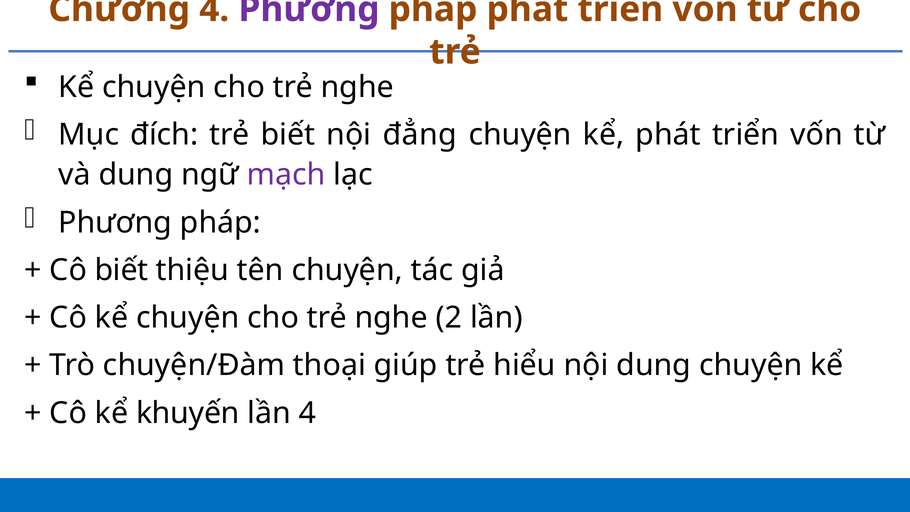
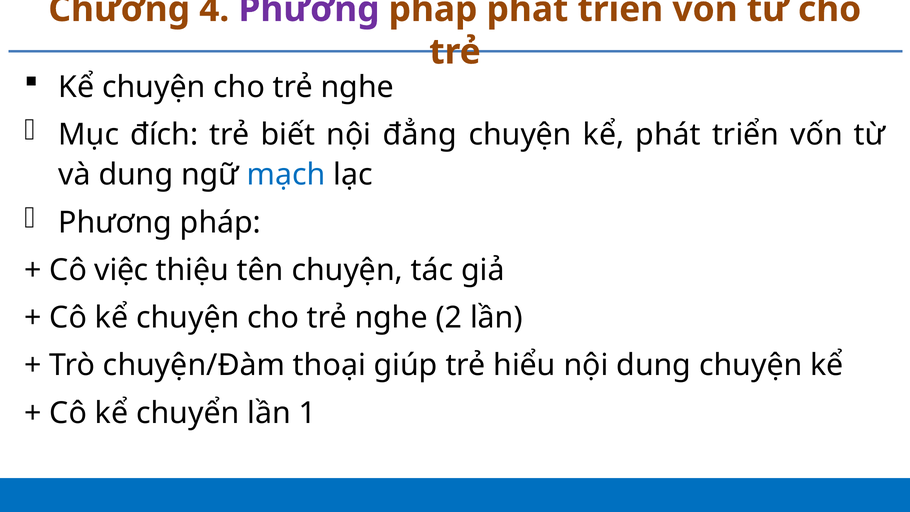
mạch colour: purple -> blue (286, 175)
Cô biết: biết -> việc (121, 270)
khuyến: khuyến -> chuyển (188, 413)
lần 4: 4 -> 1 (307, 413)
